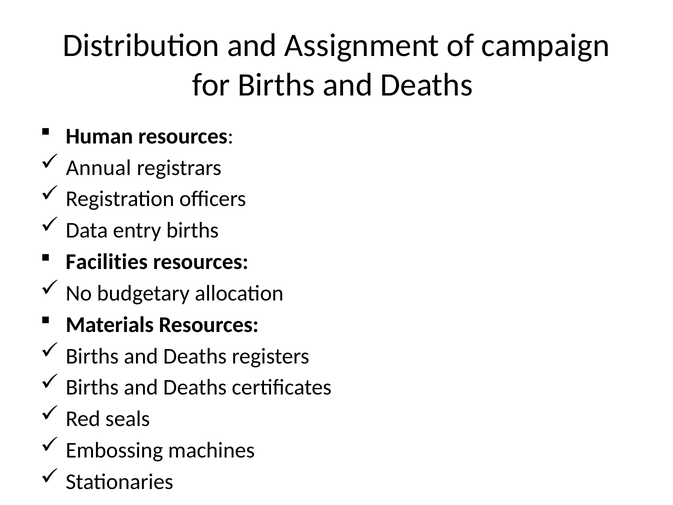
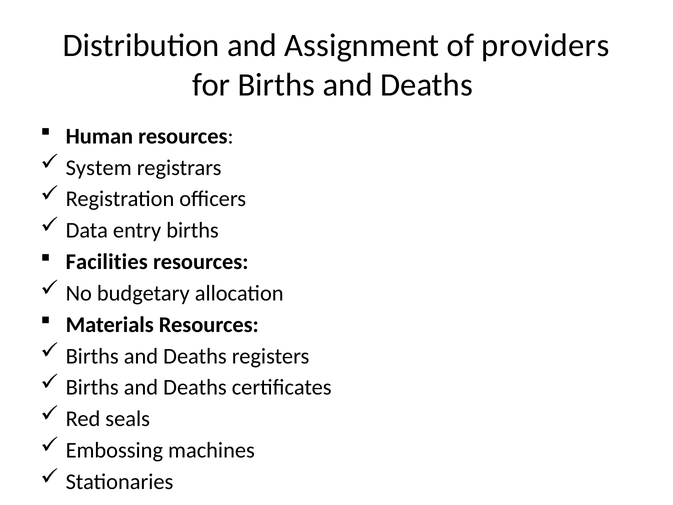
campaign: campaign -> providers (545, 45)
Annual: Annual -> System (99, 168)
